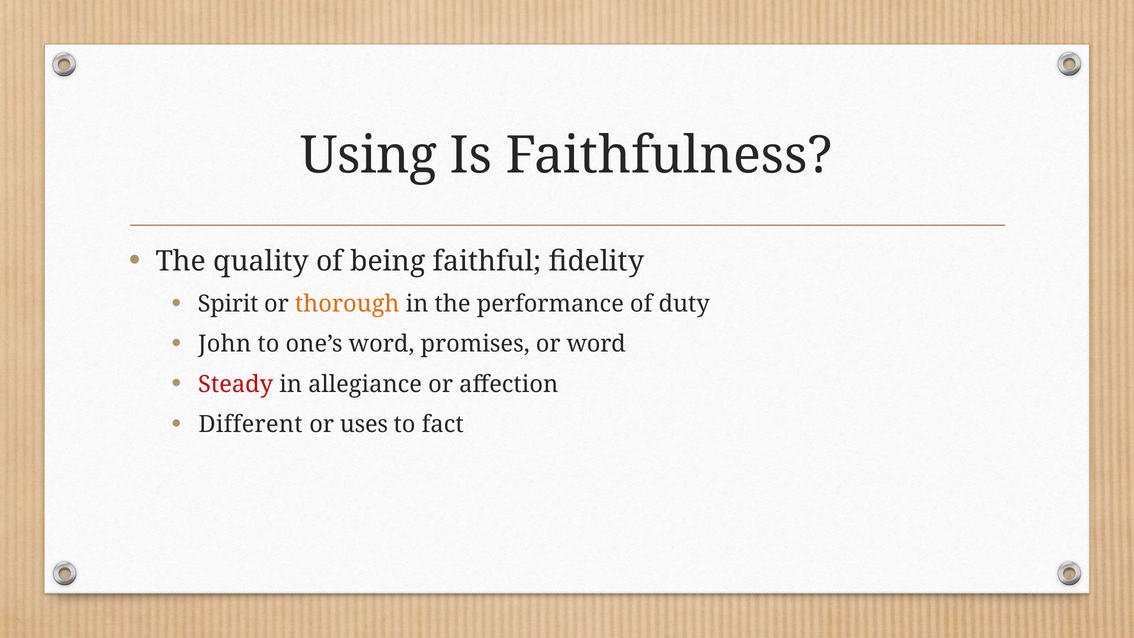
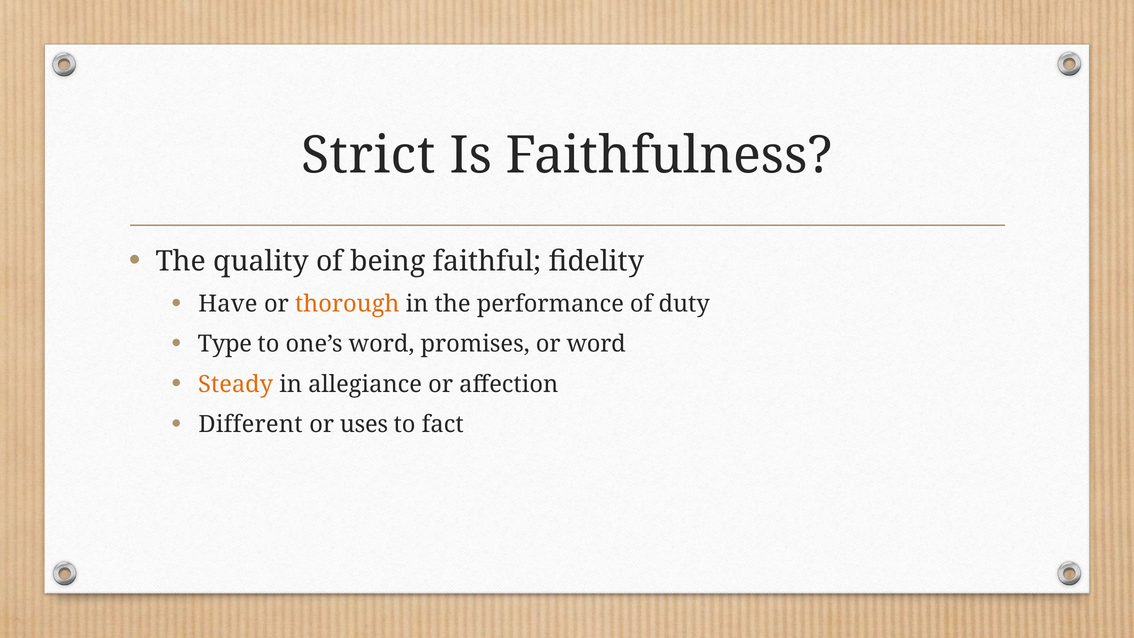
Using: Using -> Strict (368, 156)
Spirit: Spirit -> Have (228, 304)
John: John -> Type (225, 344)
Steady colour: red -> orange (236, 384)
